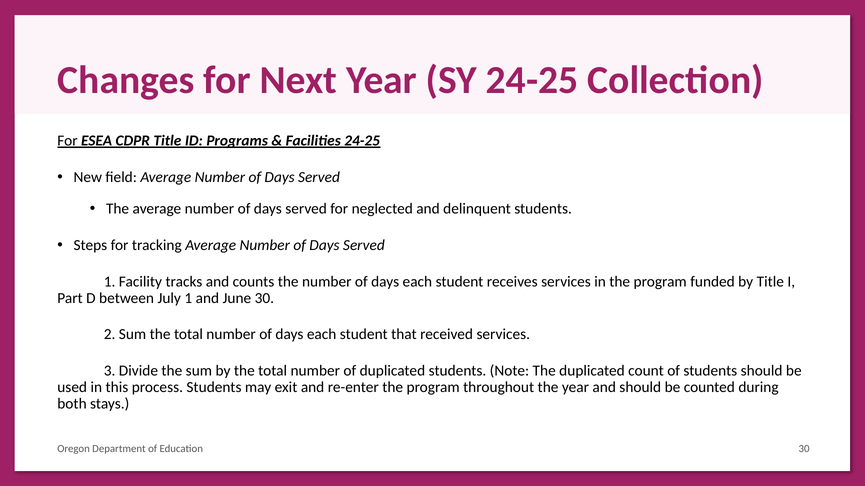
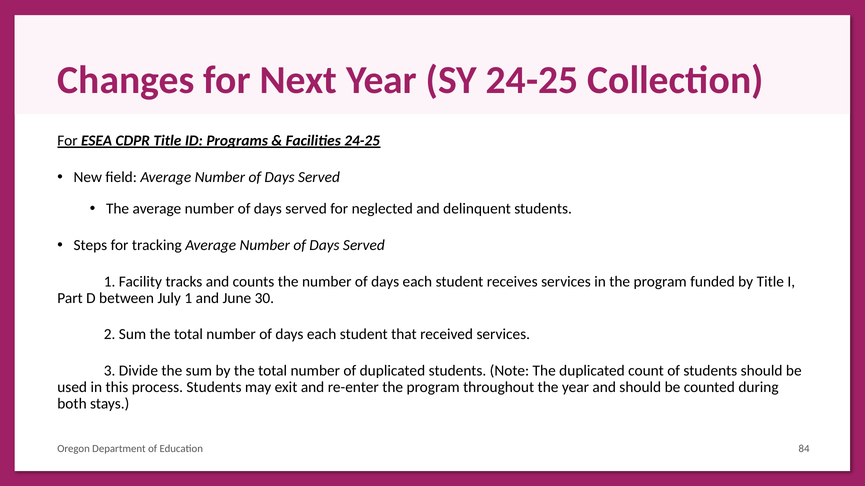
Education 30: 30 -> 84 (804, 449)
